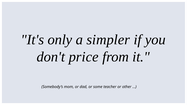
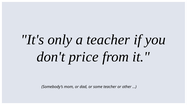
a simpler: simpler -> teacher (108, 40)
